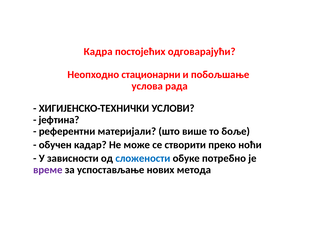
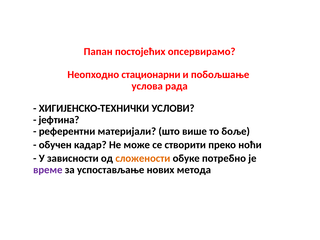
Кадра: Кадра -> Папан (98, 52)
одговарајући: одговарајући -> опсервирамо (202, 52)
сложености colour: blue -> orange (143, 158)
